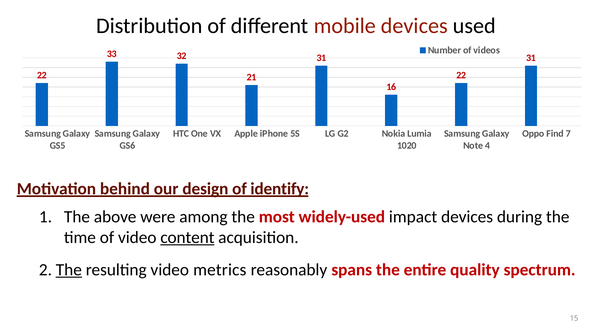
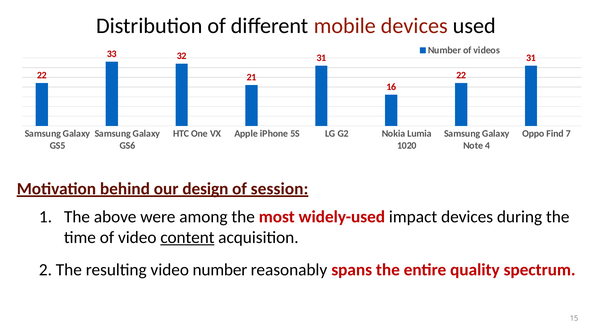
identify: identify -> session (280, 189)
The underline: present -> none (69, 270)
video metrics: metrics -> number (220, 270)
